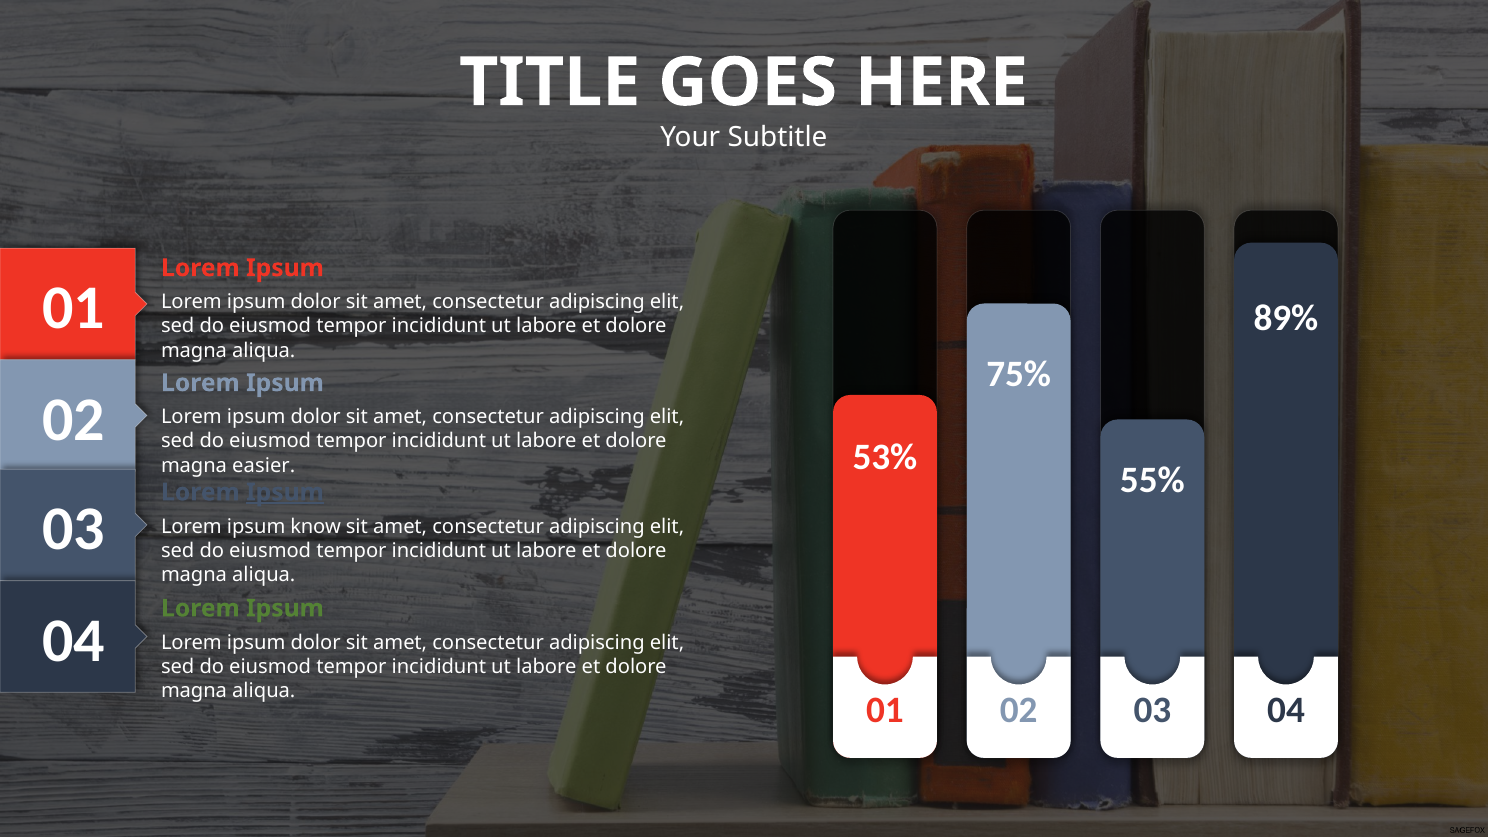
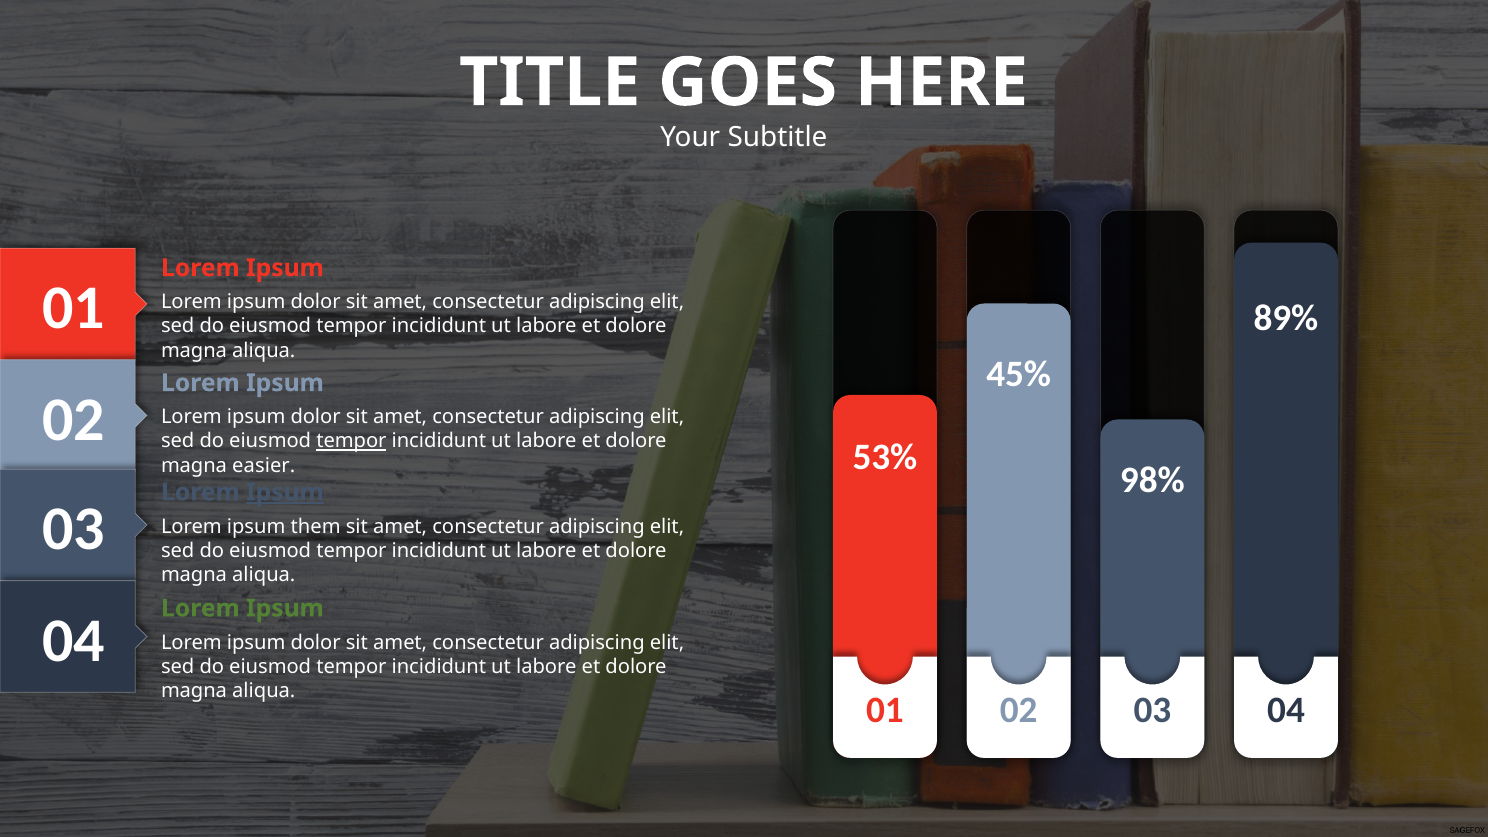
75%: 75% -> 45% (1019, 374)
tempor underline: none -> present (351, 441)
55%: 55% -> 98% (1152, 480)
know: know -> them (316, 526)
